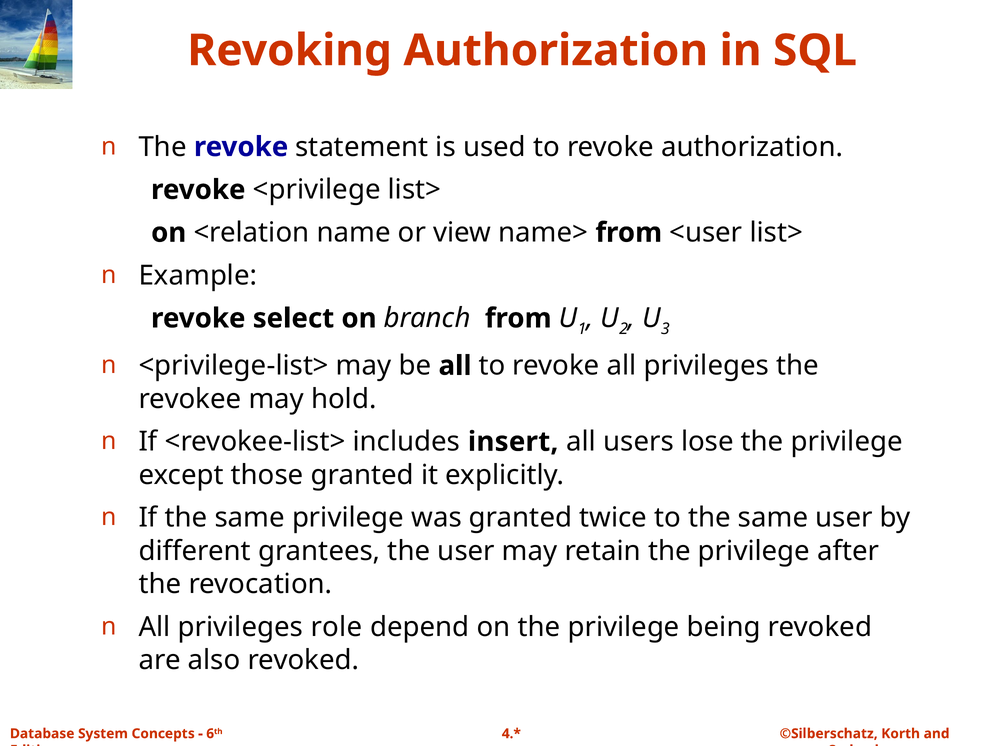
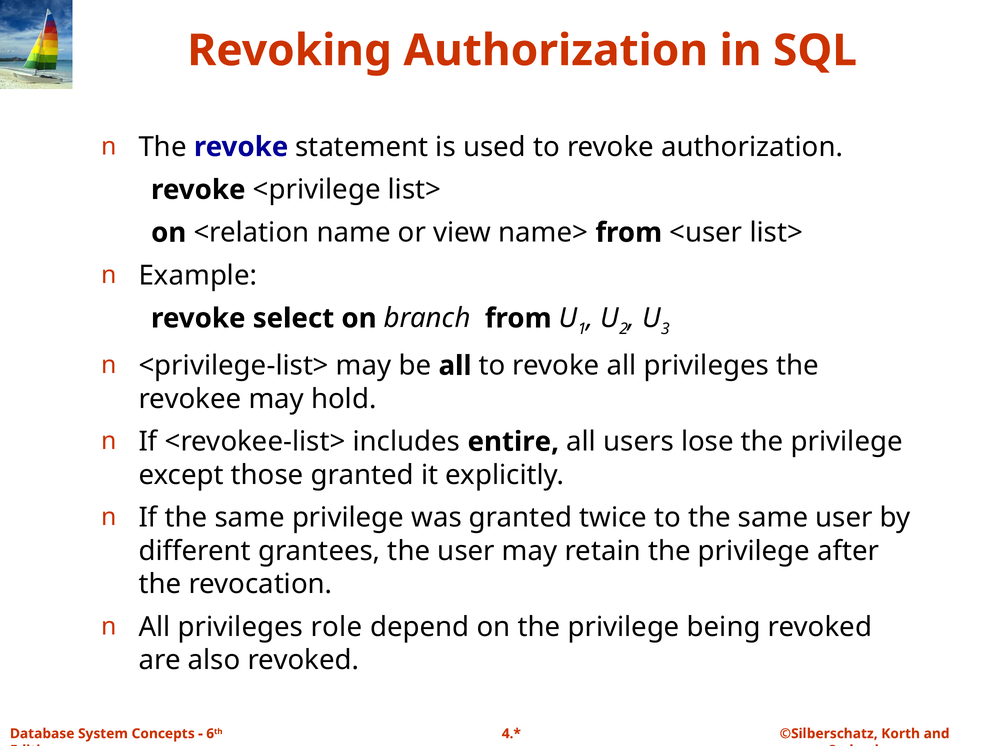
insert: insert -> entire (513, 441)
